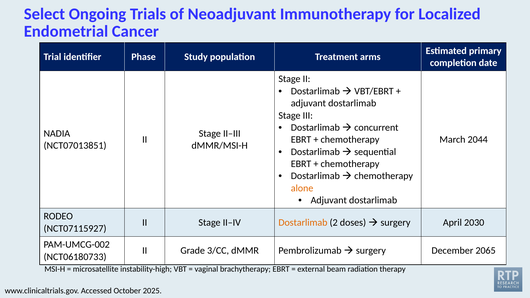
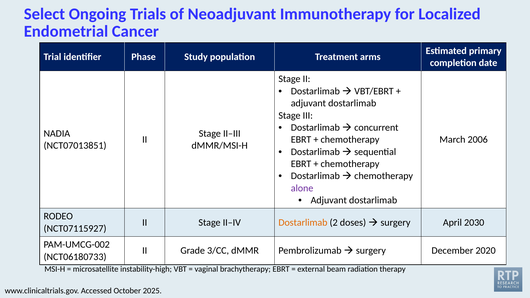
2044: 2044 -> 2006 (478, 140)
alone colour: orange -> purple (302, 188)
2065: 2065 -> 2020 (486, 251)
